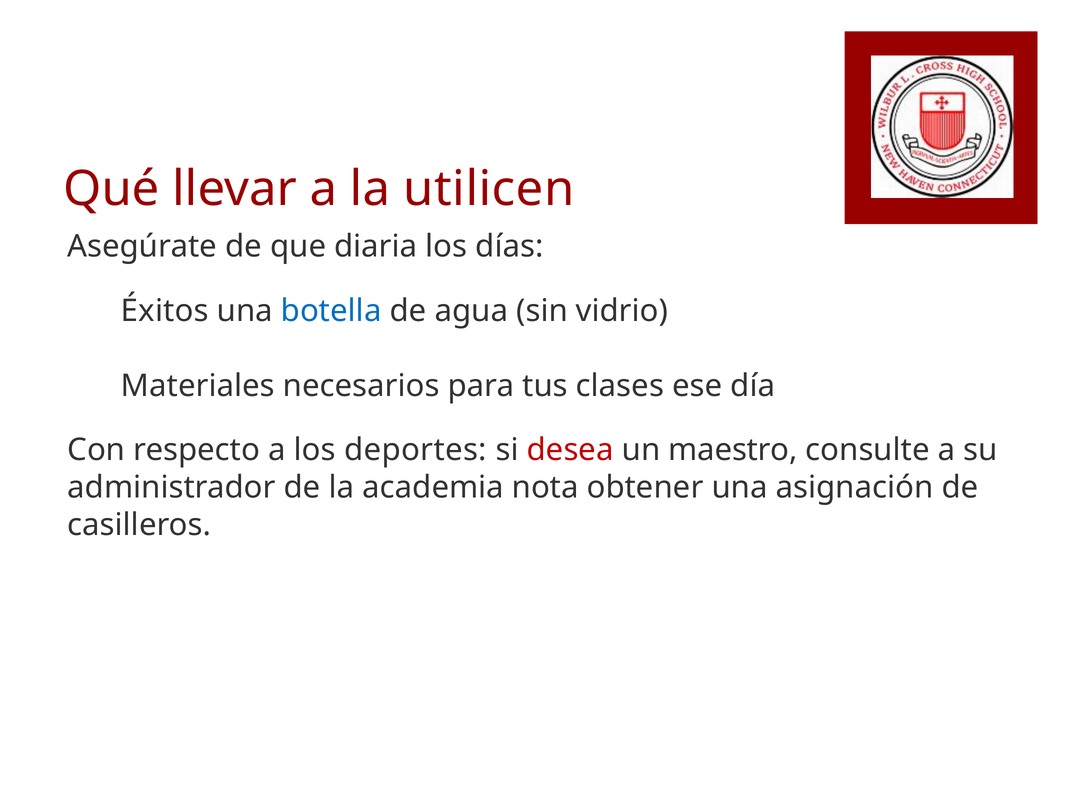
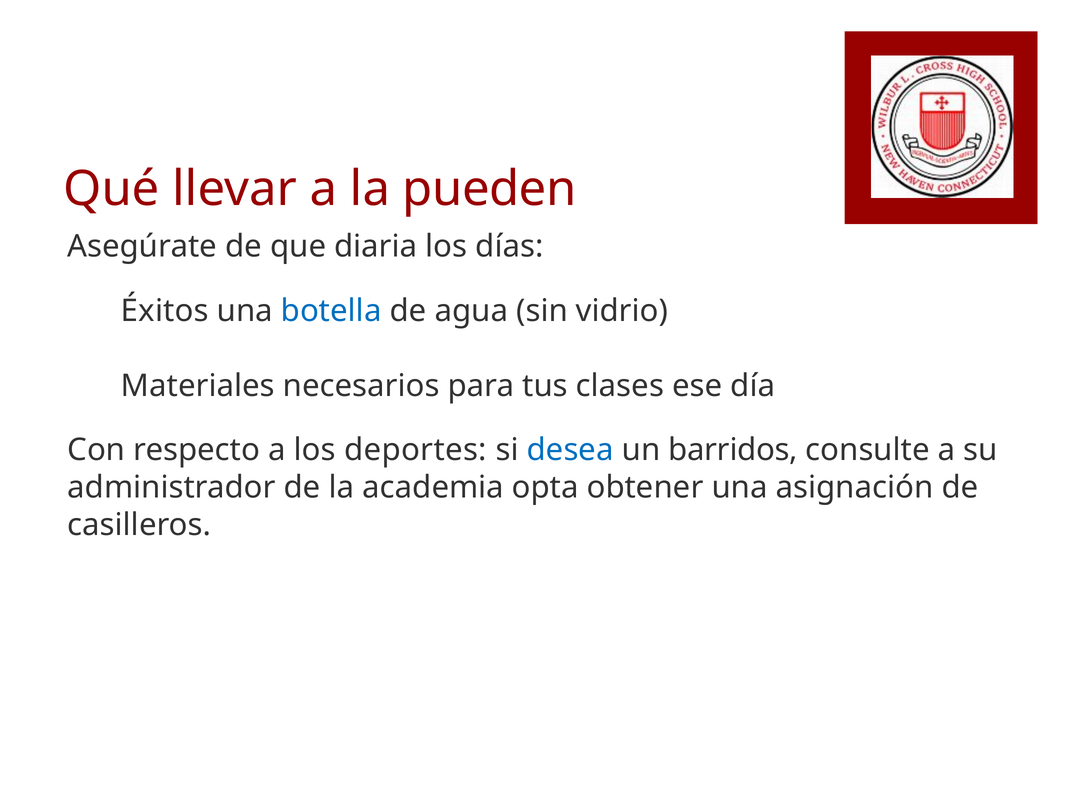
utilicen: utilicen -> pueden (489, 189)
desea colour: red -> blue (570, 450)
maestro: maestro -> barridos (733, 450)
nota: nota -> opta (545, 488)
